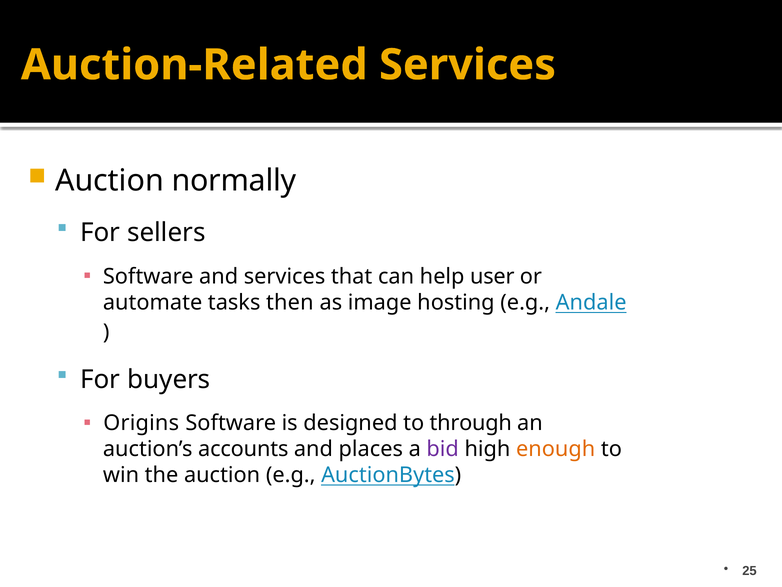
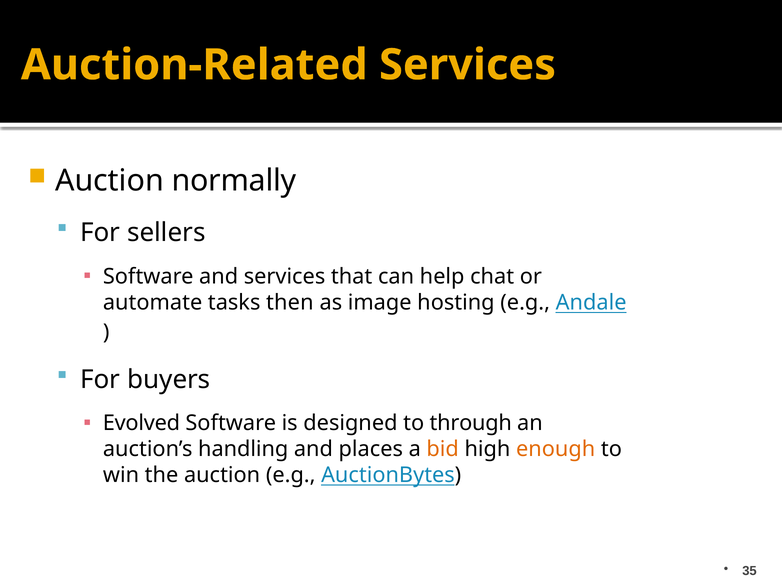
user: user -> chat (492, 276)
Origins: Origins -> Evolved (141, 423)
accounts: accounts -> handling (243, 449)
bid colour: purple -> orange (443, 449)
25: 25 -> 35 (749, 570)
